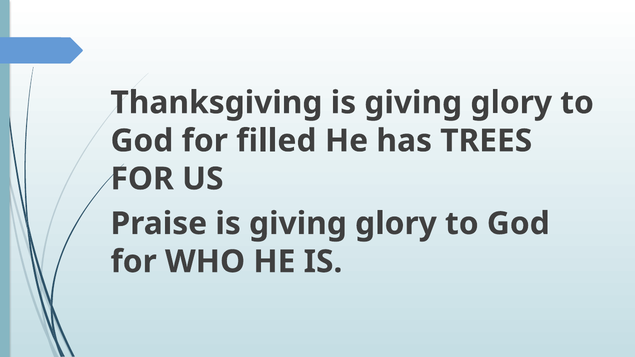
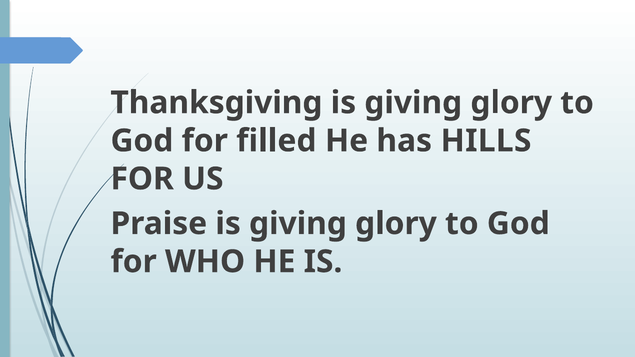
TREES: TREES -> HILLS (486, 141)
